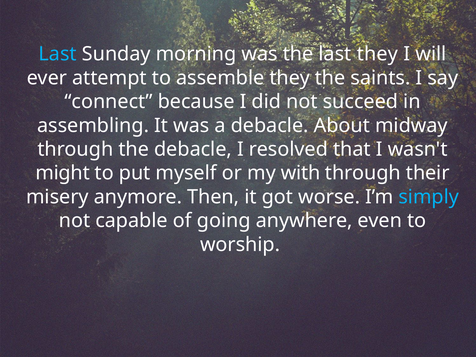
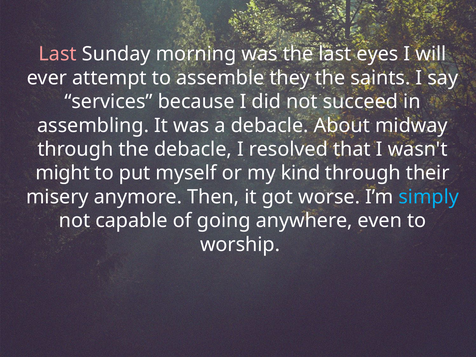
Last colour: light blue -> pink (58, 54)
last they: they -> eyes (377, 54)
connect: connect -> services (108, 102)
with: with -> kind (301, 173)
